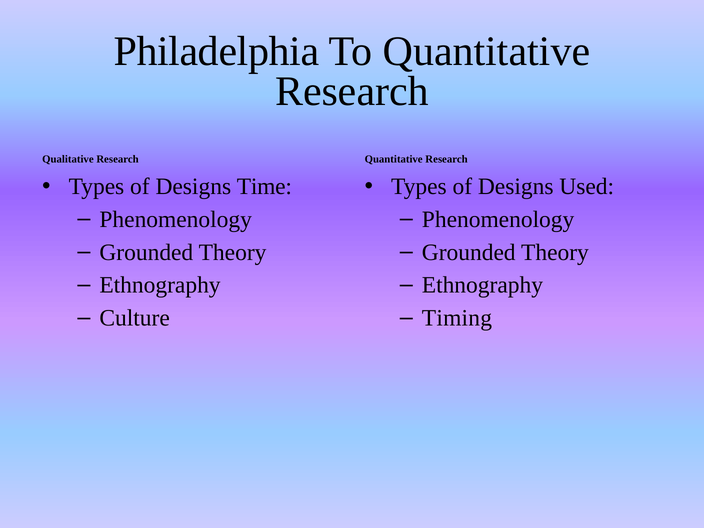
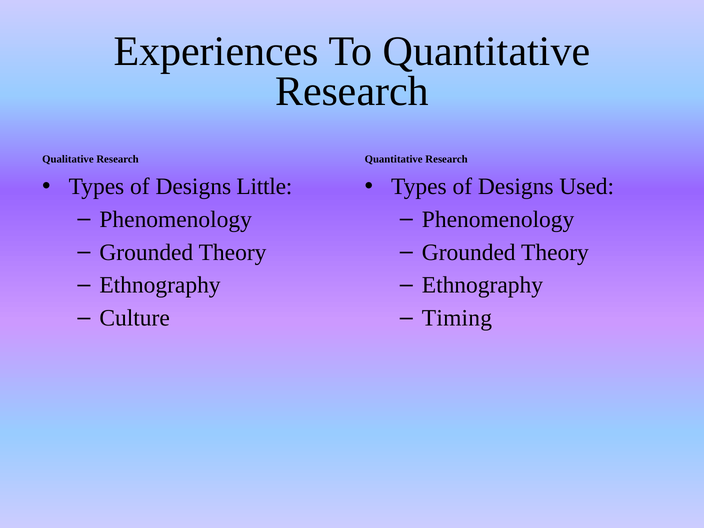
Philadelphia: Philadelphia -> Experiences (216, 51)
Time: Time -> Little (264, 187)
